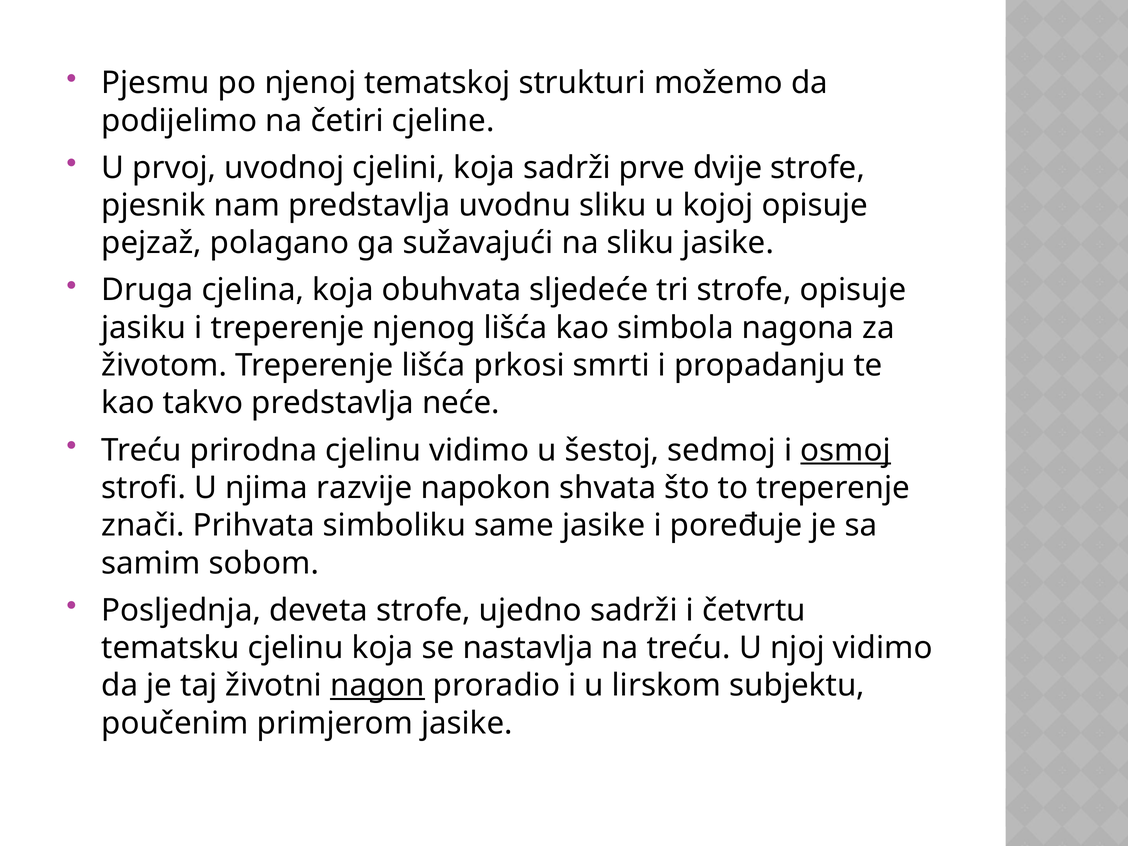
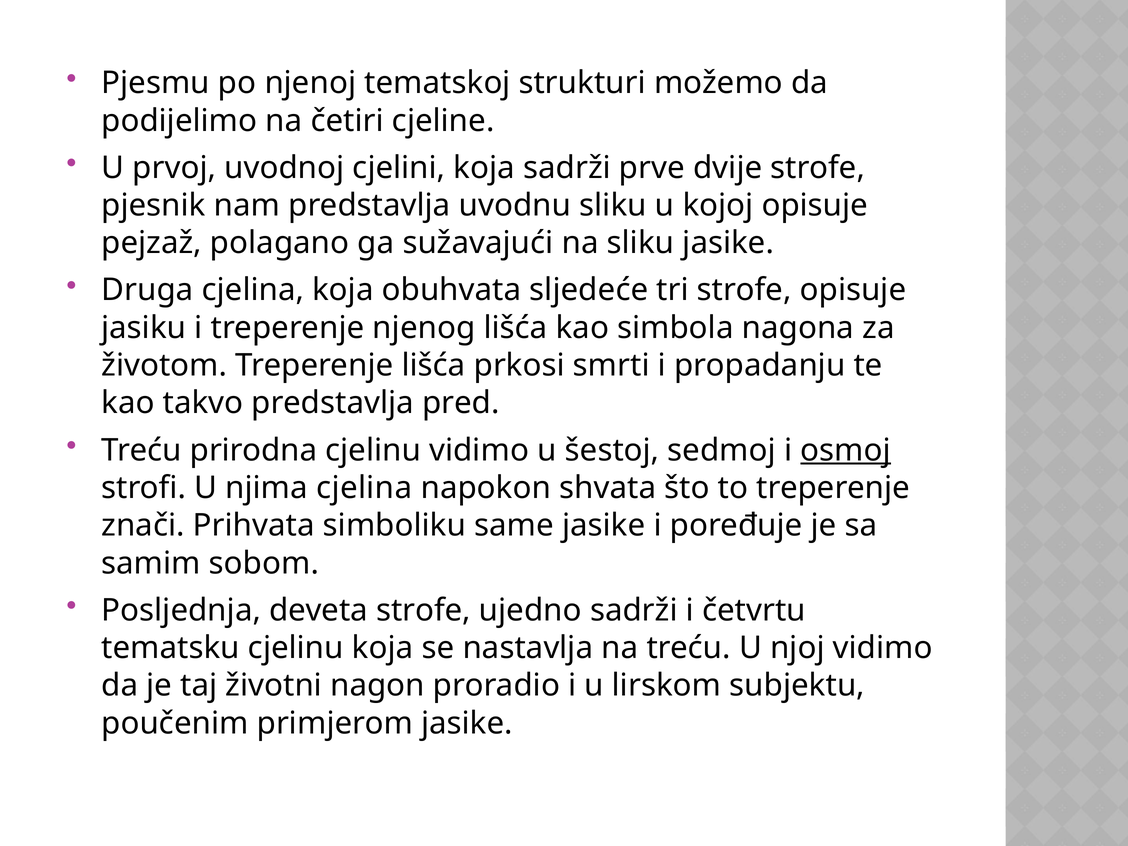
neće: neće -> pred (461, 403)
njima razvije: razvije -> cjelina (364, 488)
nagon underline: present -> none (378, 686)
